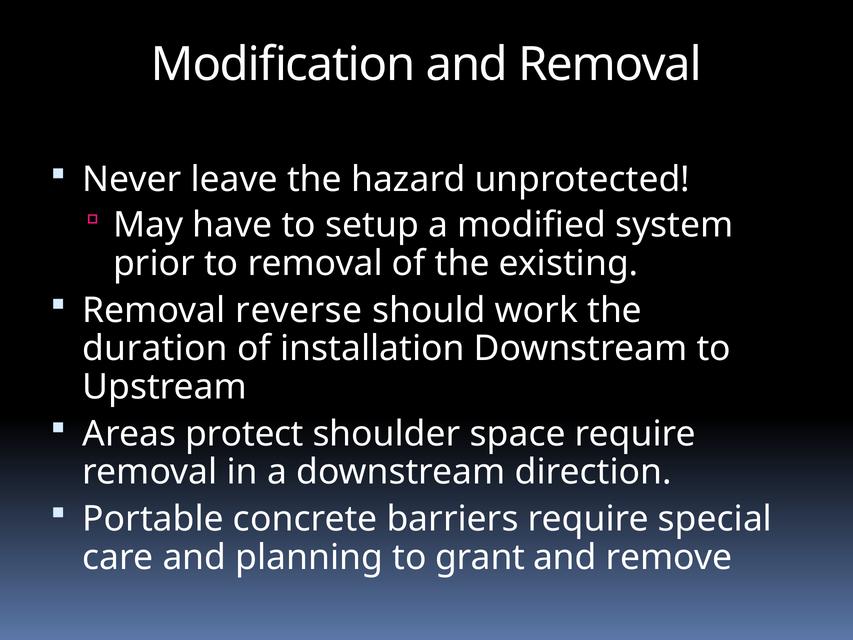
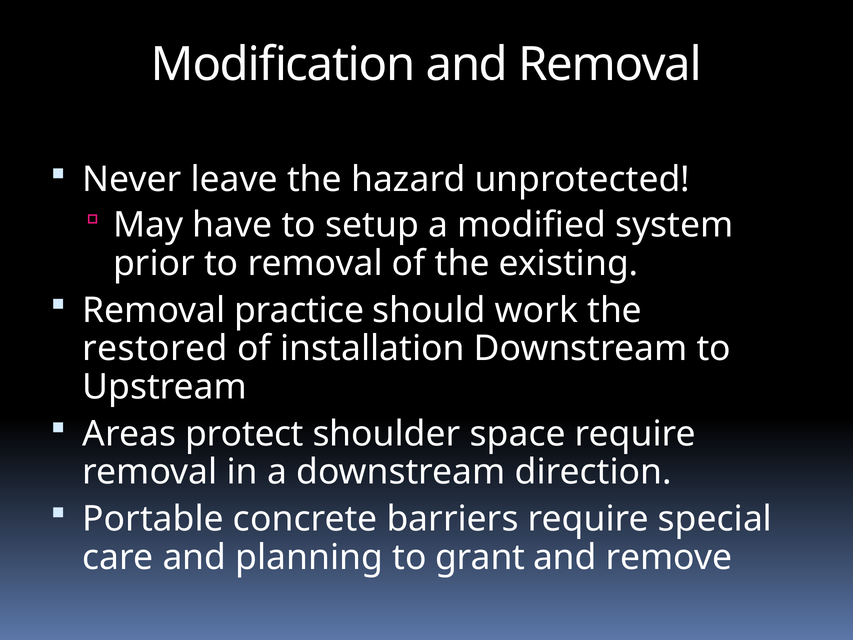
reverse: reverse -> practice (299, 310)
duration: duration -> restored (155, 349)
